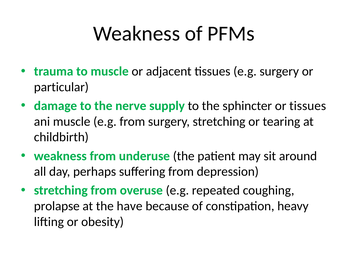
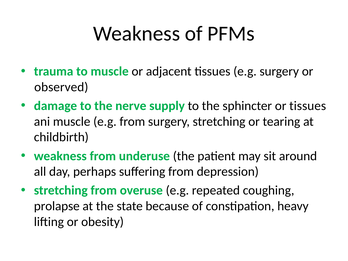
particular: particular -> observed (61, 87)
have: have -> state (130, 206)
